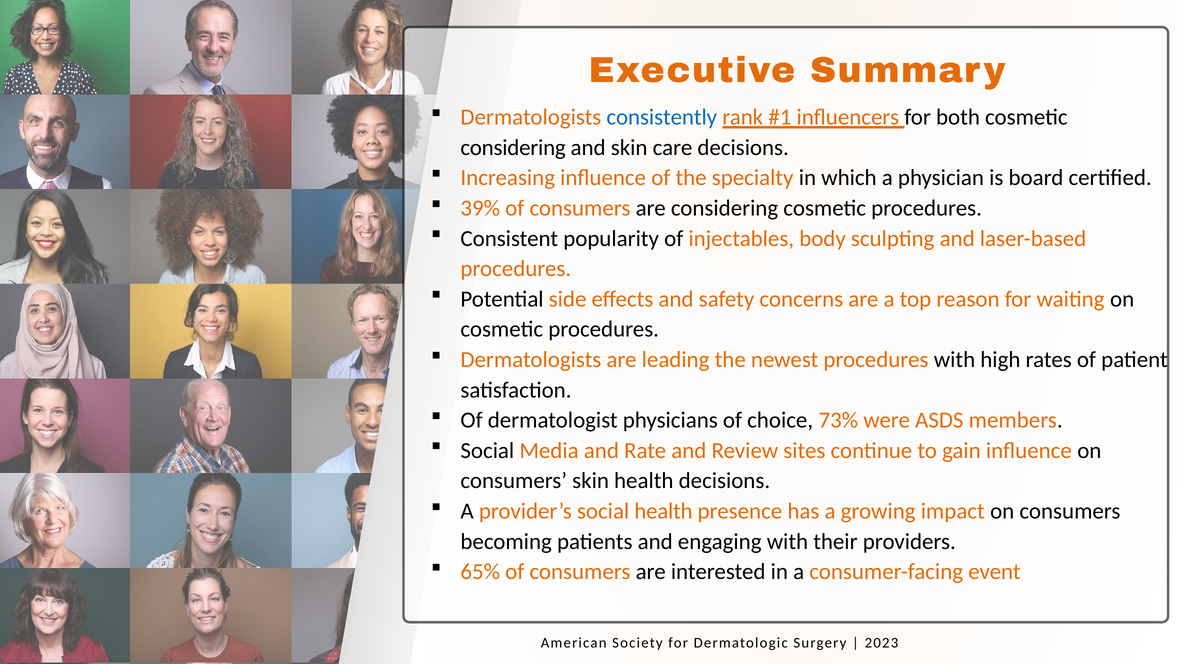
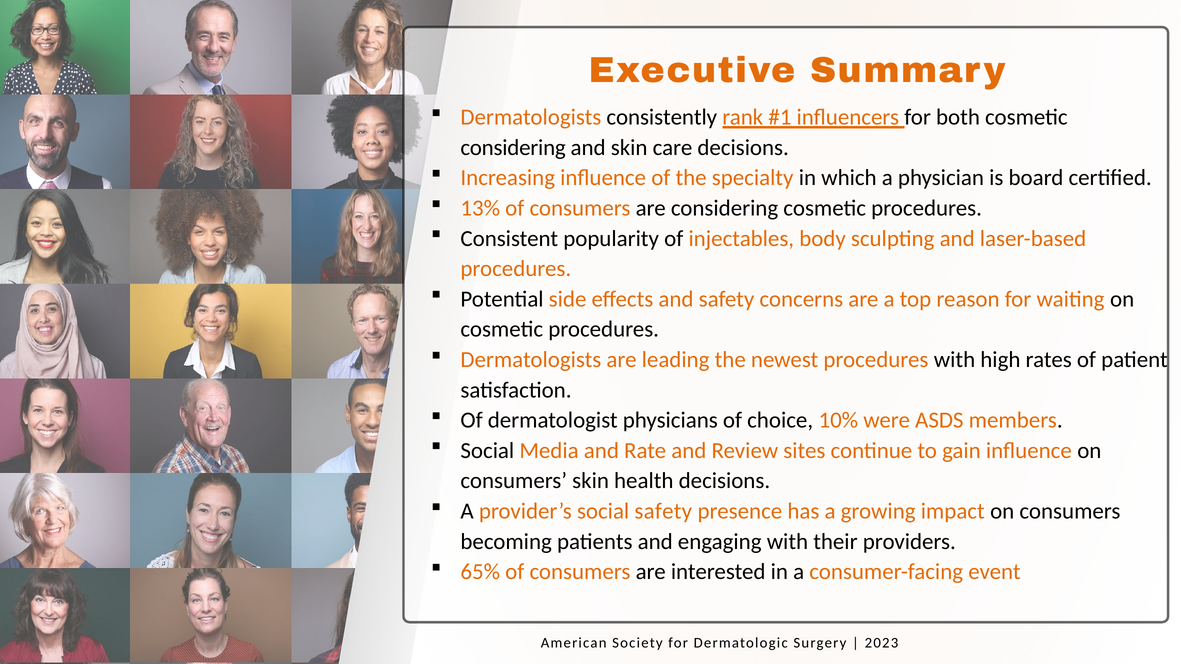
consistently colour: blue -> black (662, 117)
39%: 39% -> 13% (480, 208)
73%: 73% -> 10% (838, 421)
social health: health -> safety (663, 511)
